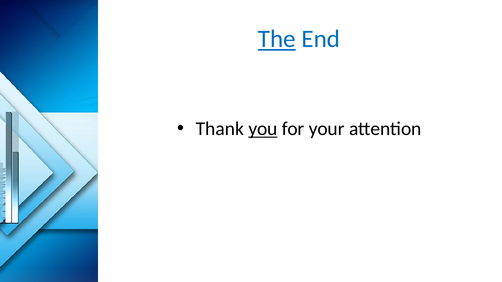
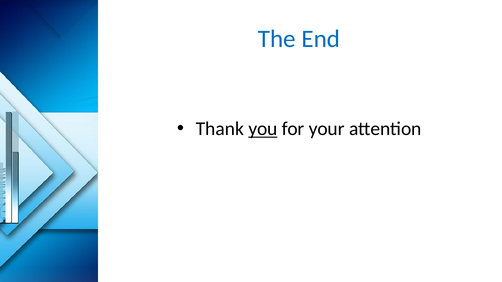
The underline: present -> none (277, 39)
